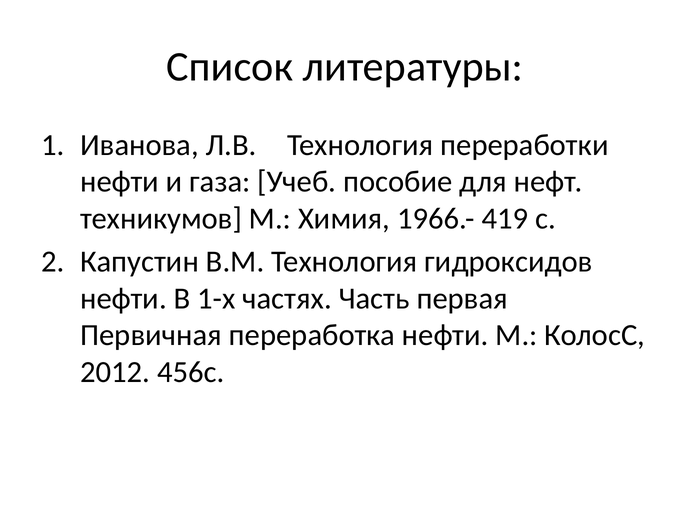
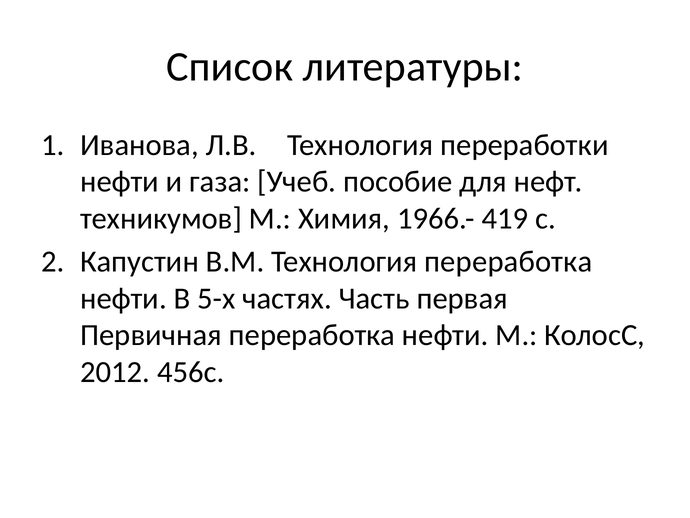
Технология гидроксидов: гидроксидов -> переработка (508, 261)
1-х: 1-х -> 5-х (216, 298)
